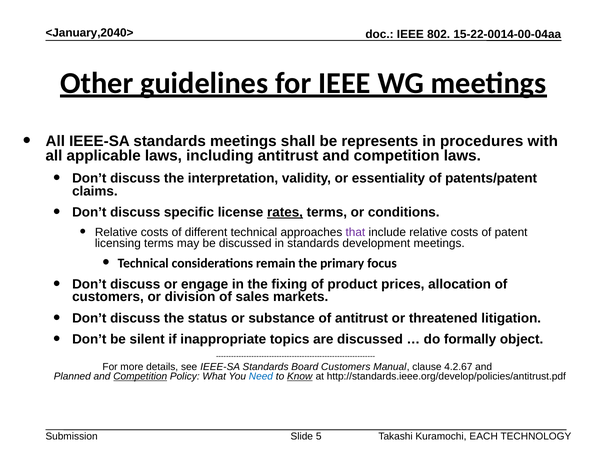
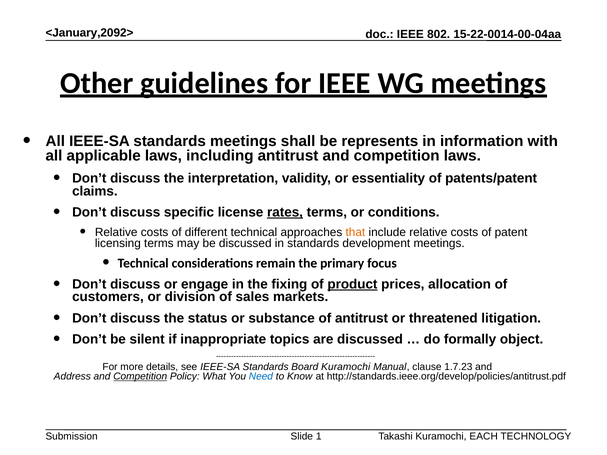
<January,2040>: <January,2040> -> <January,2092> (89, 33)
procedures: procedures -> information (482, 141)
that colour: purple -> orange (355, 232)
product underline: none -> present (352, 284)
Board Customers: Customers -> Kuramochi (346, 367)
4.2.67: 4.2.67 -> 1.7.23 (458, 367)
Planned: Planned -> Address (72, 377)
Know underline: present -> none (300, 377)
5: 5 -> 1 (319, 437)
